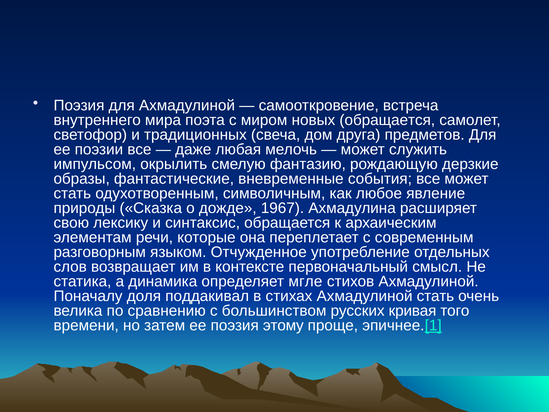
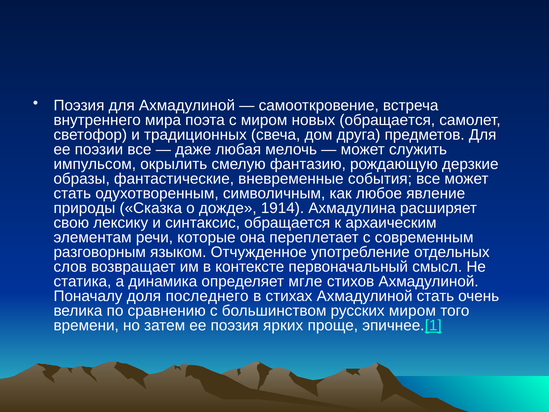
1967: 1967 -> 1914 (282, 208)
поддакивал: поддакивал -> последнего (207, 296)
русских кривая: кривая -> миром (412, 311)
этому: этому -> ярких (283, 325)
